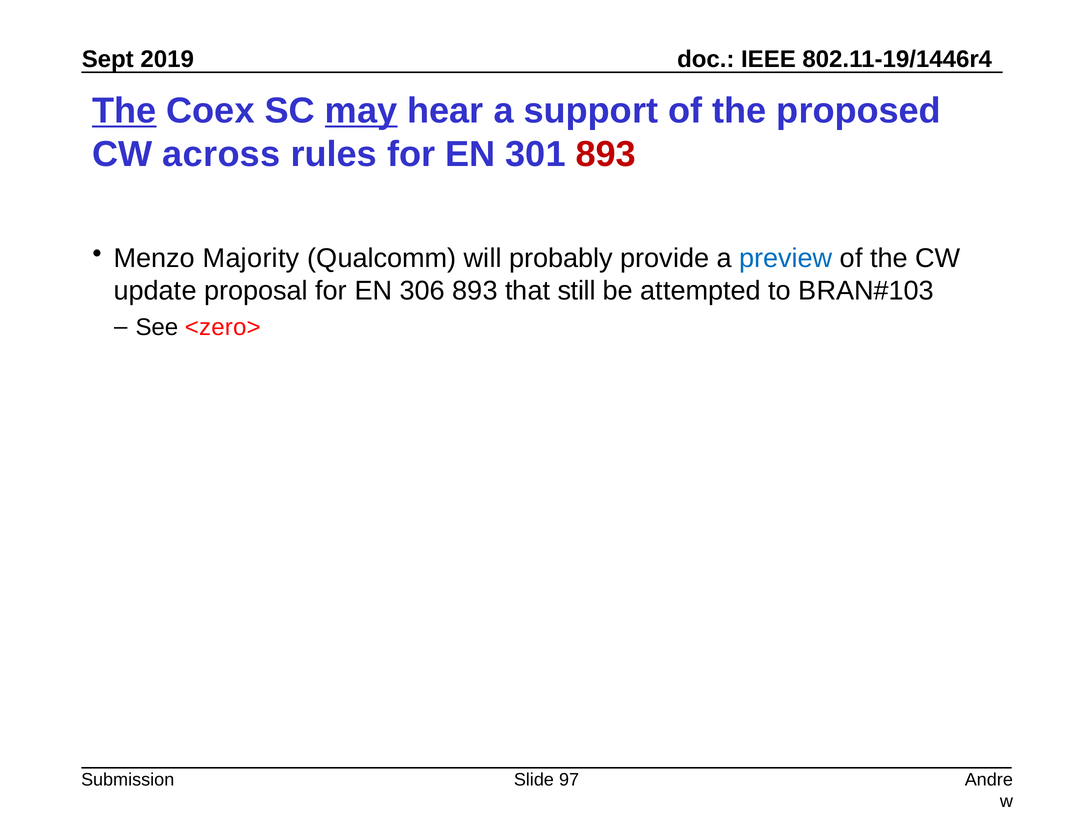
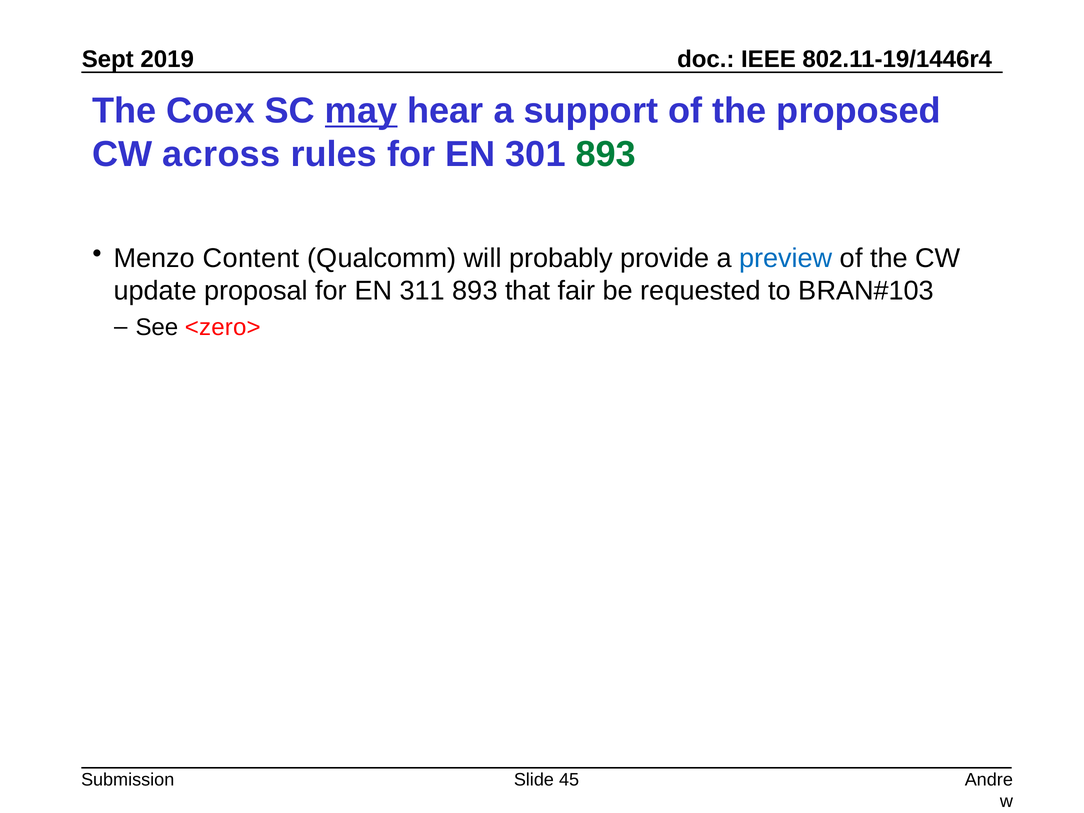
The underline: present -> none (124, 111)
893 colour: red -> green (606, 154)
Majority: Majority -> Content (251, 258)
306: 306 -> 311 (422, 291)
still: still -> fair (577, 291)
attempted: attempted -> requested (701, 291)
97: 97 -> 45 (569, 780)
